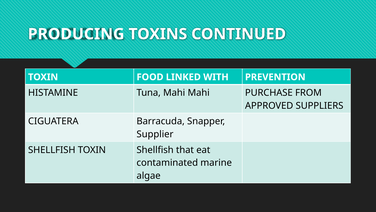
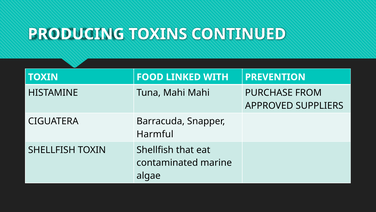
Supplier: Supplier -> Harmful (155, 134)
